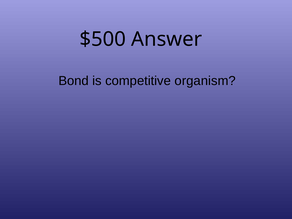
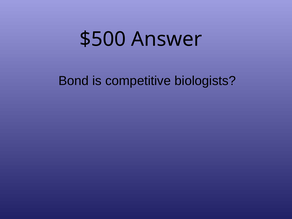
organism: organism -> biologists (205, 81)
